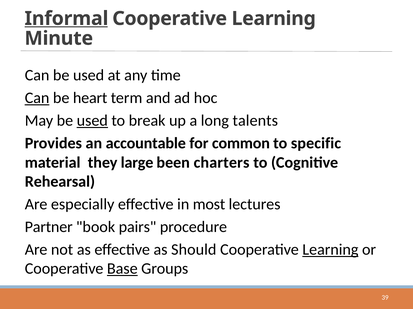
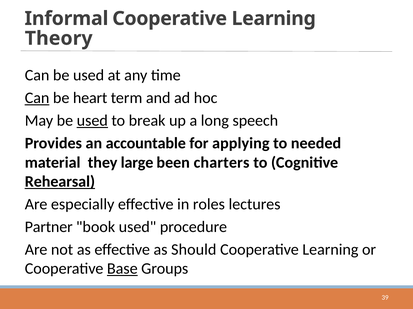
Informal underline: present -> none (66, 19)
Minute: Minute -> Theory (59, 38)
talents: talents -> speech (255, 121)
common: common -> applying (241, 144)
specific: specific -> needed (316, 144)
Rehearsal underline: none -> present (60, 182)
most: most -> roles (209, 205)
book pairs: pairs -> used (137, 227)
Learning underline: present -> none (330, 250)
